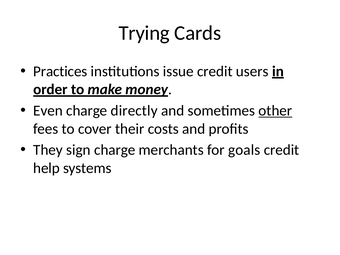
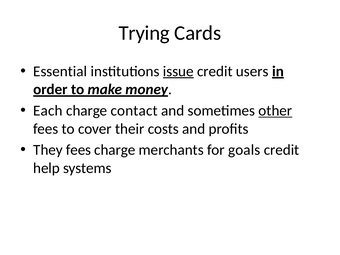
Practices: Practices -> Essential (60, 71)
issue underline: none -> present (178, 71)
Even: Even -> Each (48, 111)
directly: directly -> contact (134, 111)
They sign: sign -> fees (79, 150)
